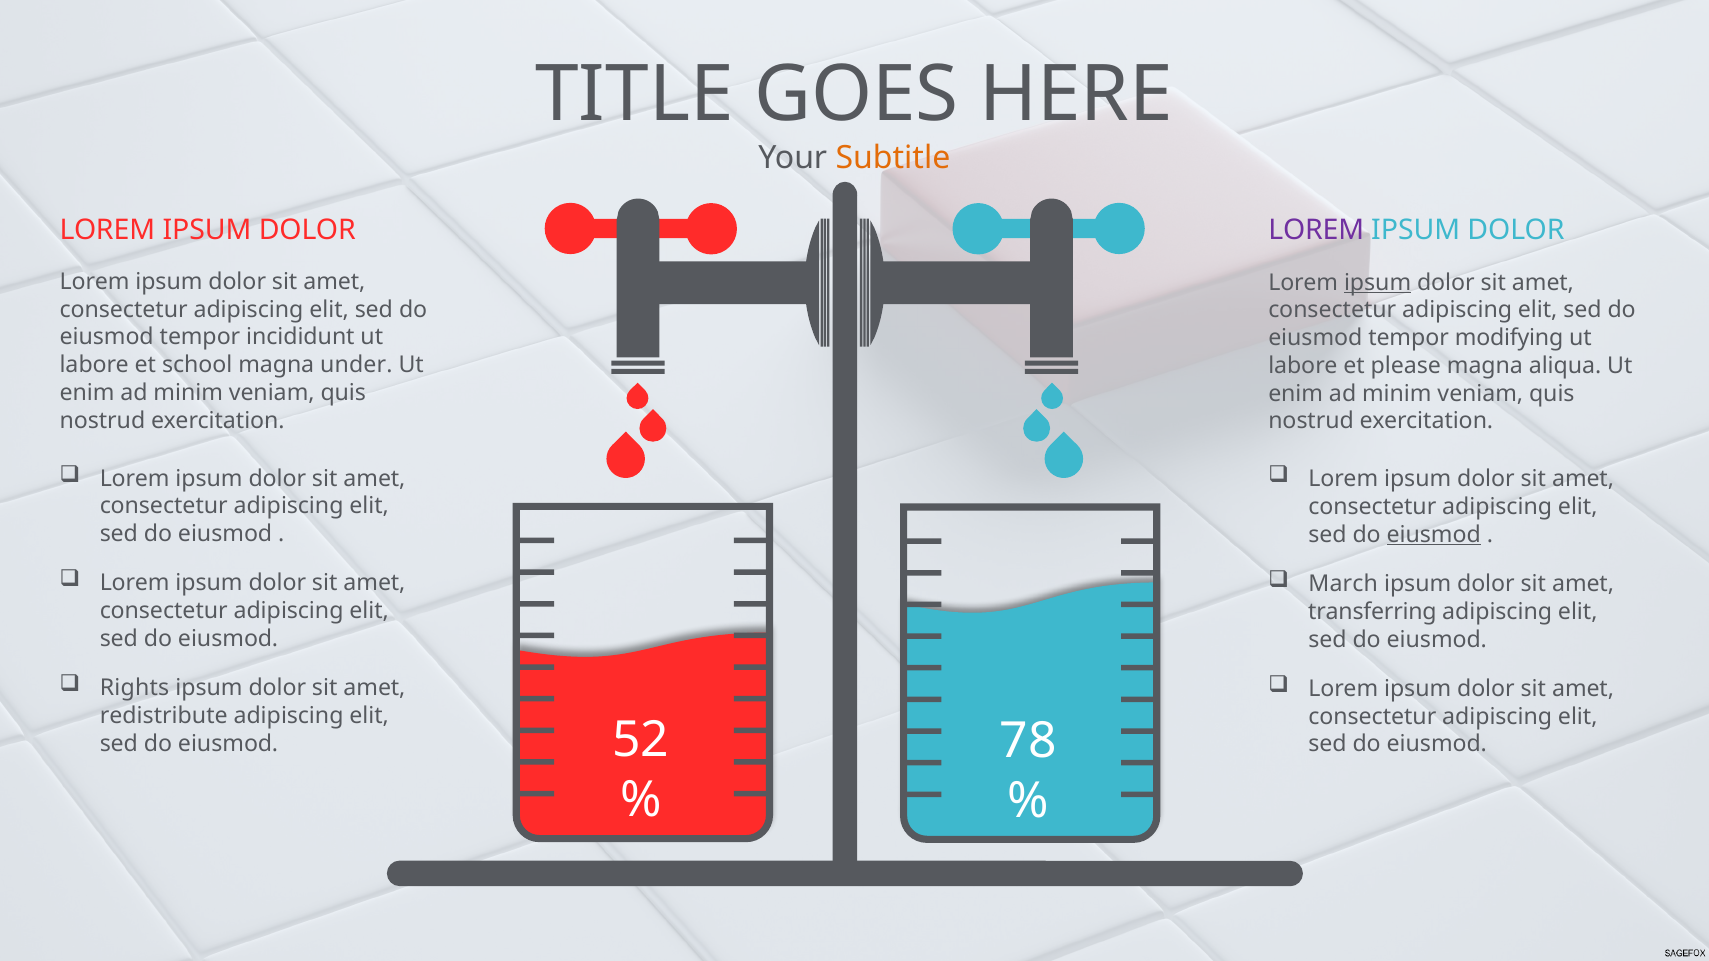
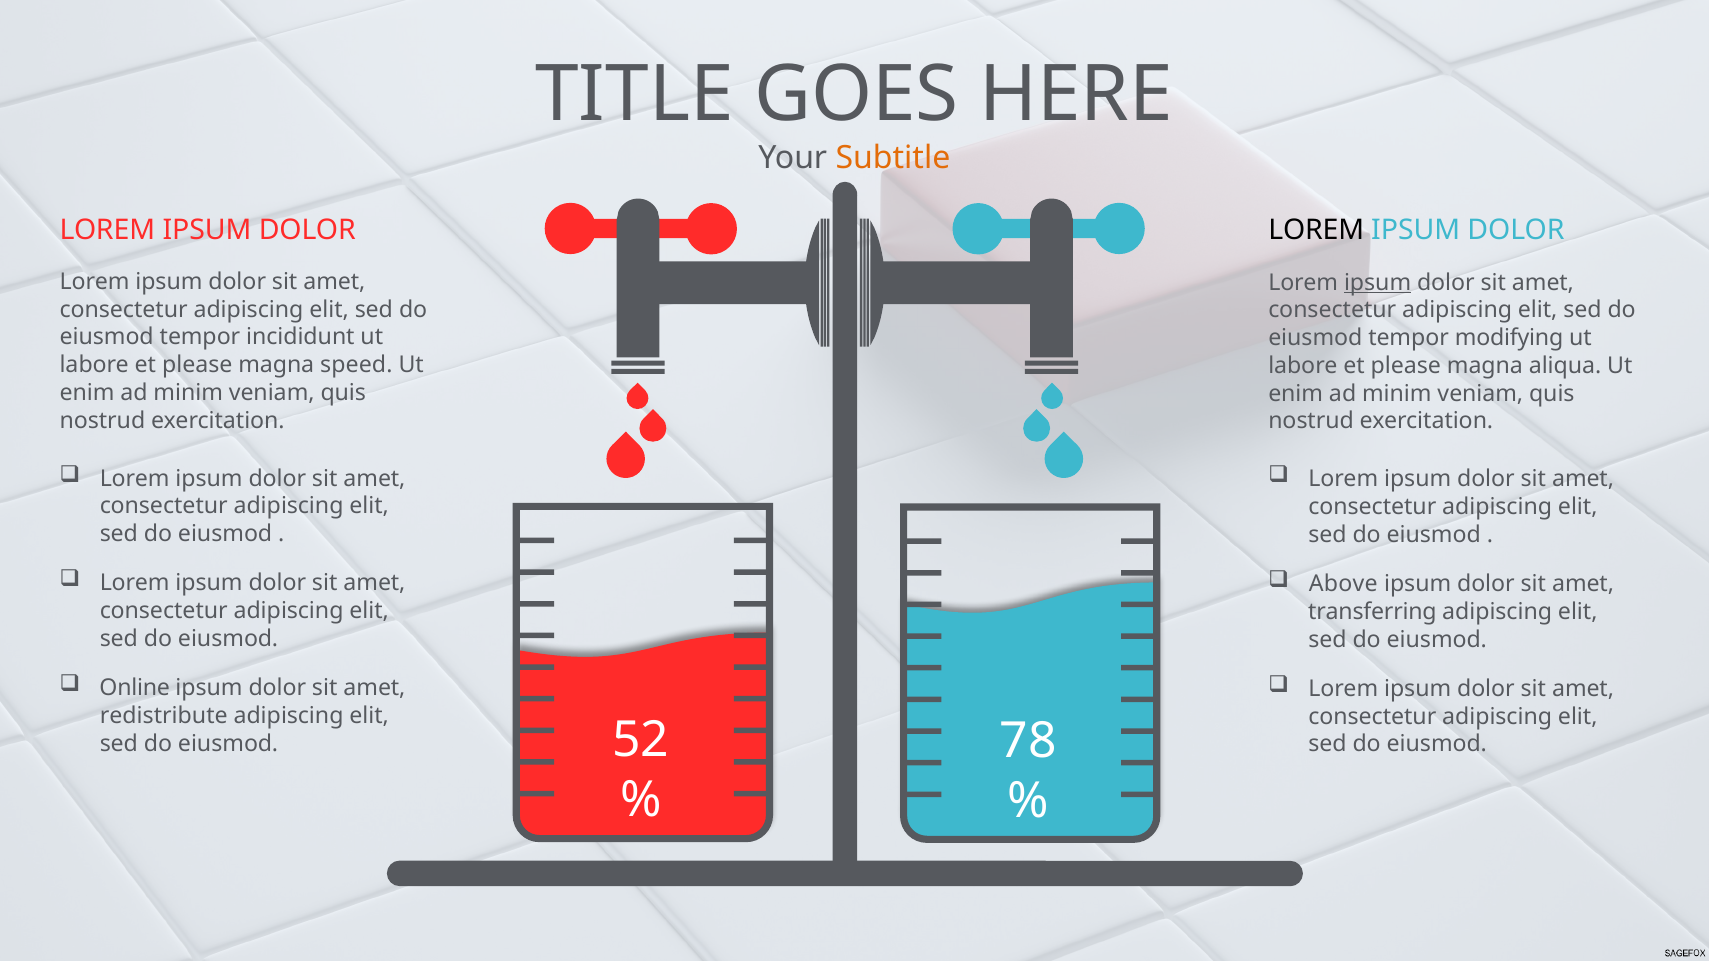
LOREM colour: purple -> black (1316, 230)
school: school -> please (197, 365)
under: under -> speed (356, 365)
eiusmod underline: present -> none (1434, 535)
March: March -> Above (1343, 584)
Rights: Rights -> Online (135, 688)
